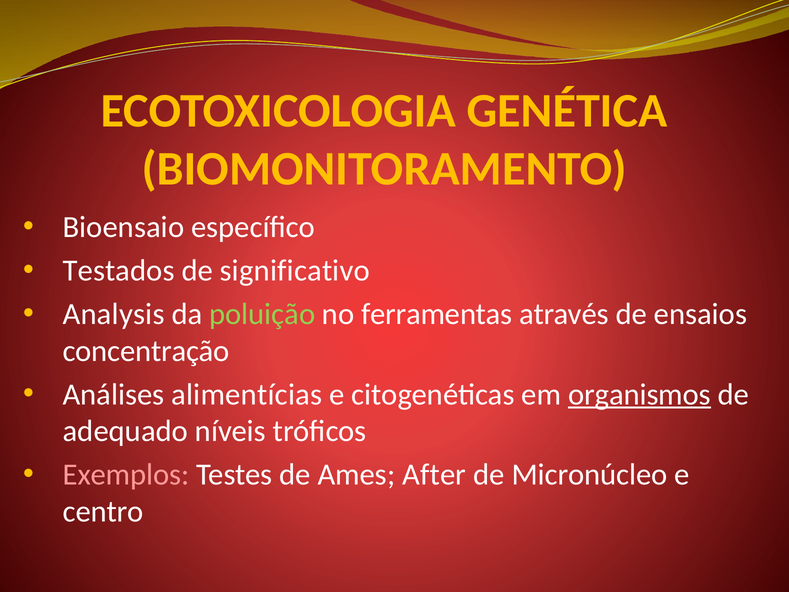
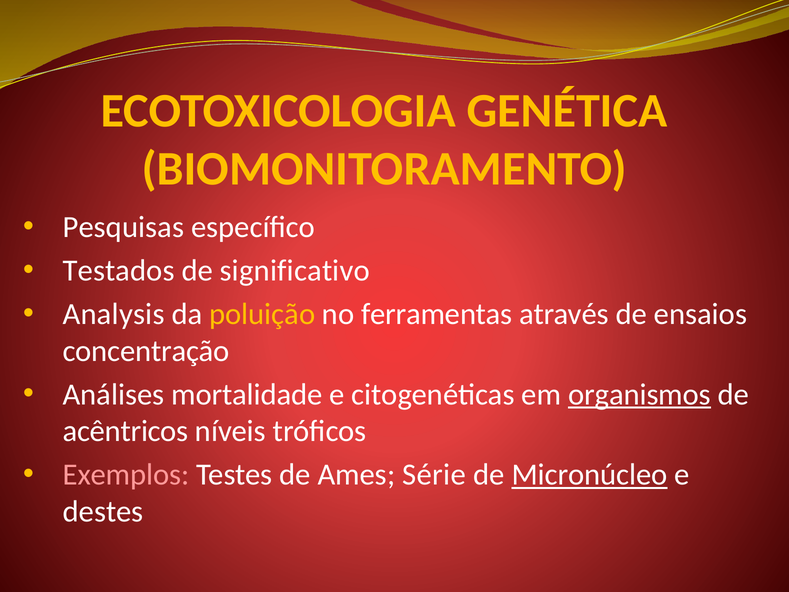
Bioensaio: Bioensaio -> Pesquisas (123, 227)
poluição colour: light green -> yellow (262, 314)
alimentícias: alimentícias -> mortalidade (247, 394)
adequado: adequado -> acêntricos (126, 431)
After: After -> Série (434, 474)
Micronúcleo underline: none -> present (590, 474)
centro: centro -> destes (103, 511)
